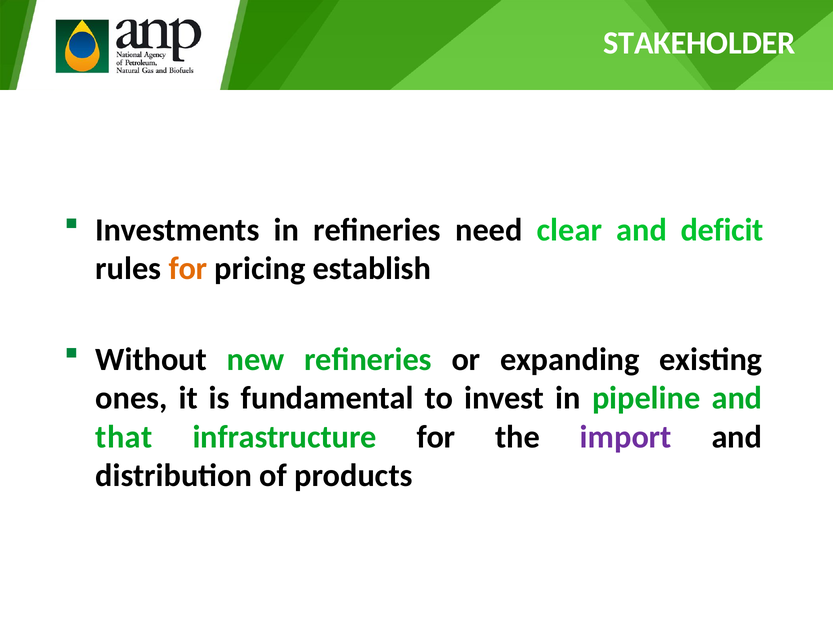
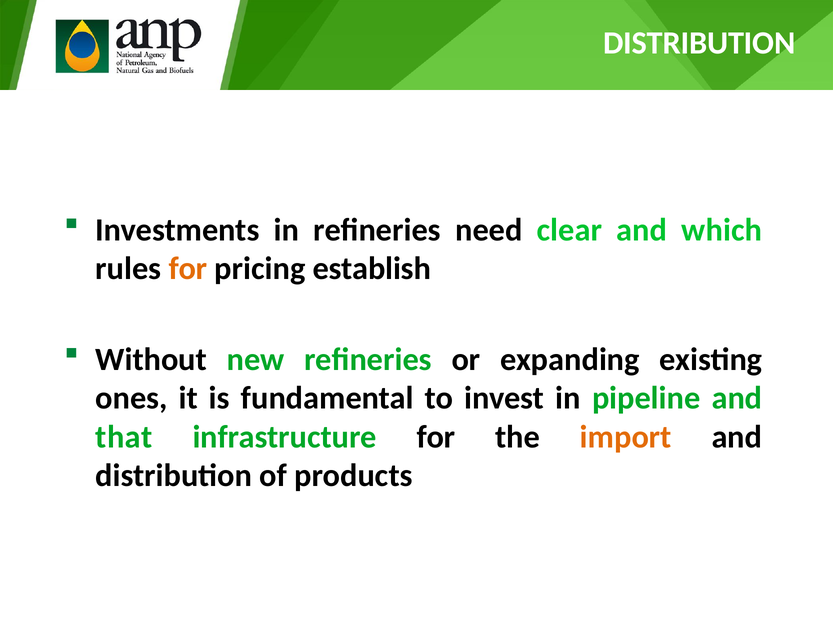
STAKEHOLDER: STAKEHOLDER -> DISTRIBUTION (699, 43)
deficit: deficit -> which (722, 230)
import colour: purple -> orange (626, 437)
